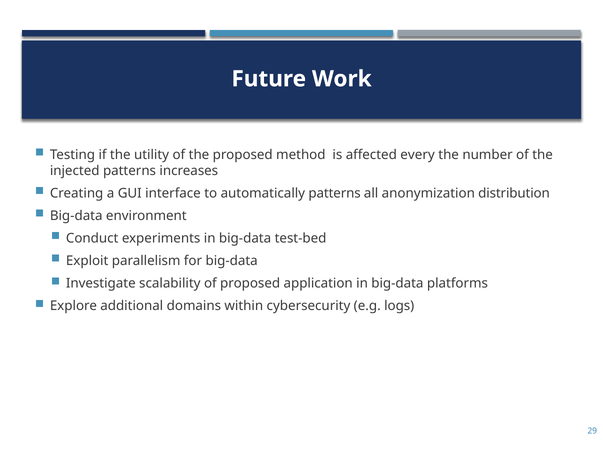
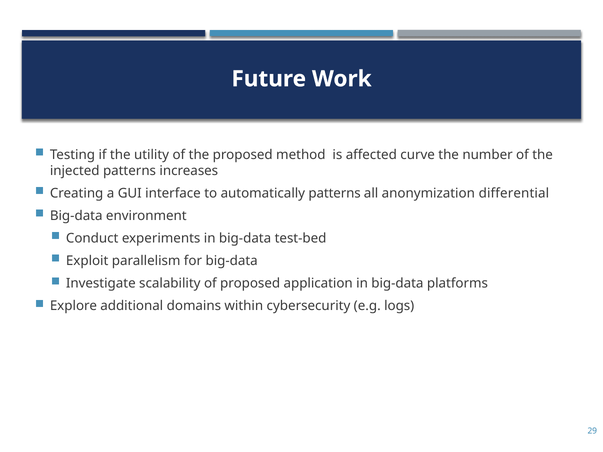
every: every -> curve (418, 155)
distribution: distribution -> differential (514, 194)
